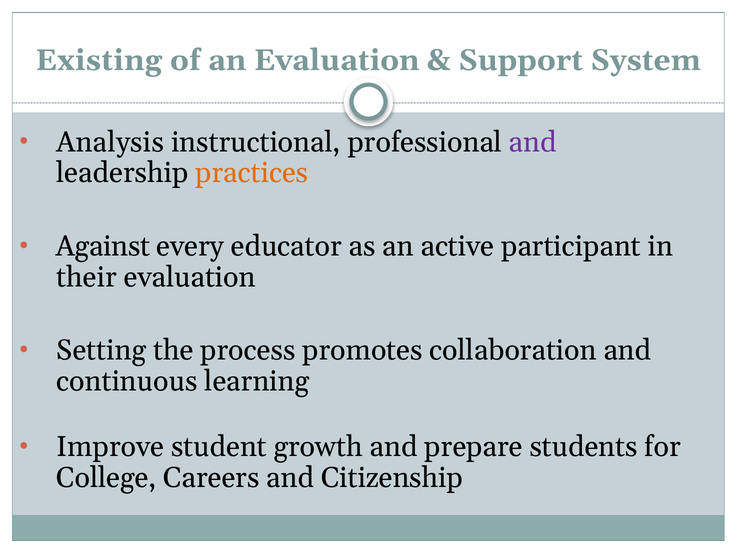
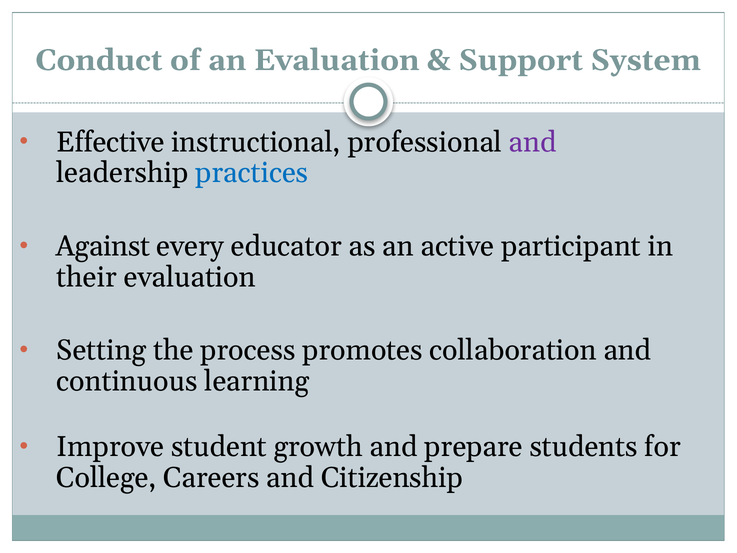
Existing: Existing -> Conduct (99, 60)
Analysis: Analysis -> Effective (110, 142)
practices colour: orange -> blue (252, 173)
